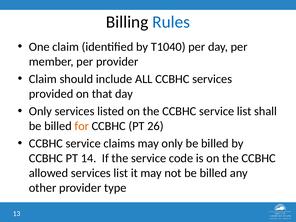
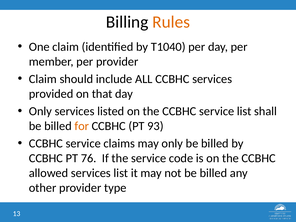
Rules colour: blue -> orange (171, 22)
26: 26 -> 93 (155, 126)
14: 14 -> 76 (89, 158)
